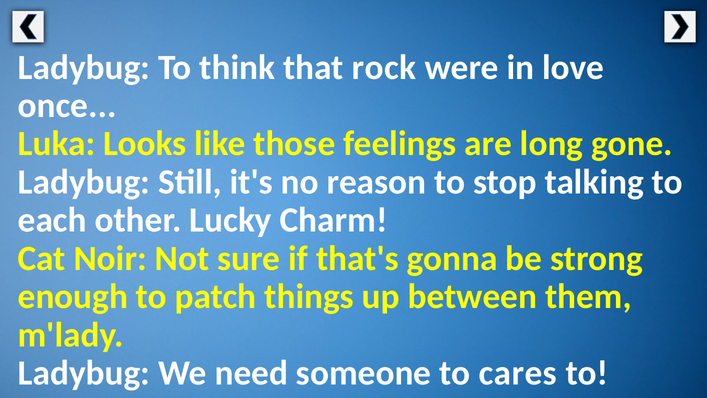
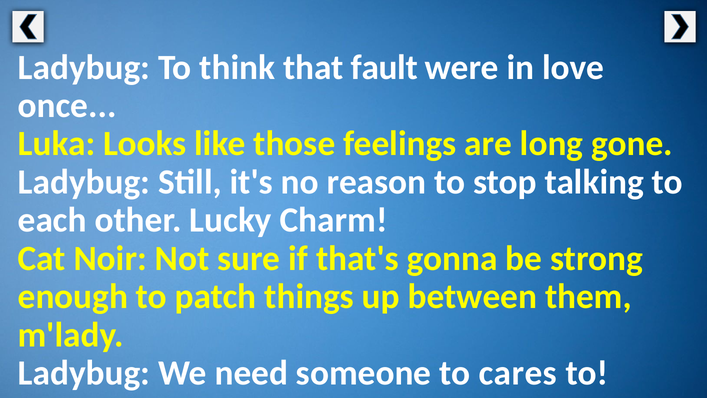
rock: rock -> fault (384, 67)
